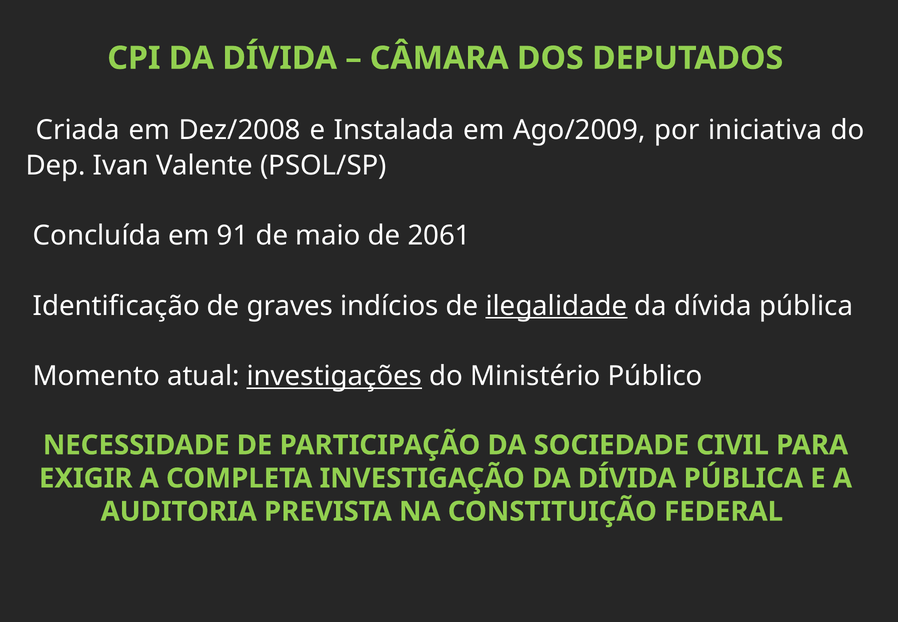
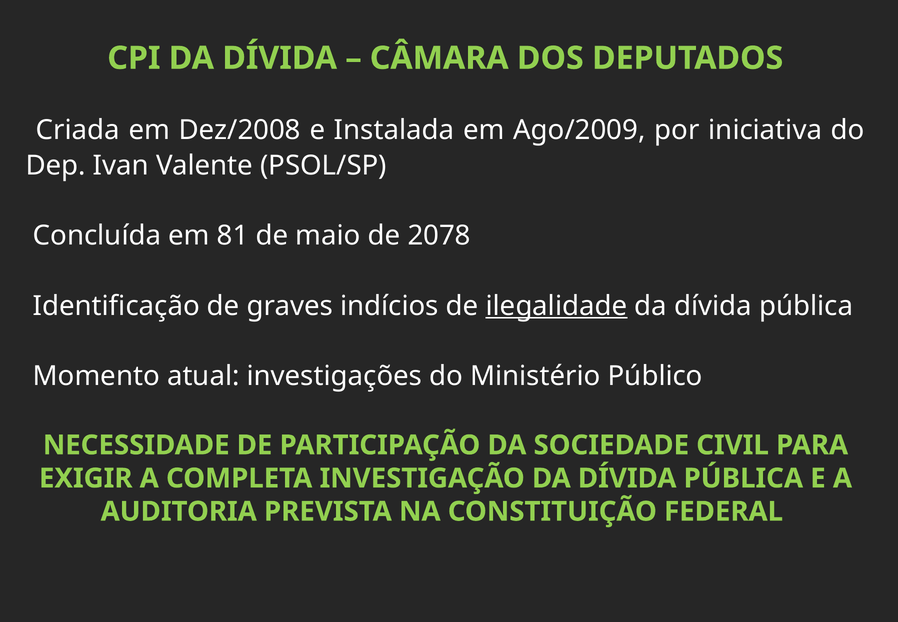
91: 91 -> 81 (233, 236)
2061: 2061 -> 2078 (439, 236)
investigações underline: present -> none (334, 376)
